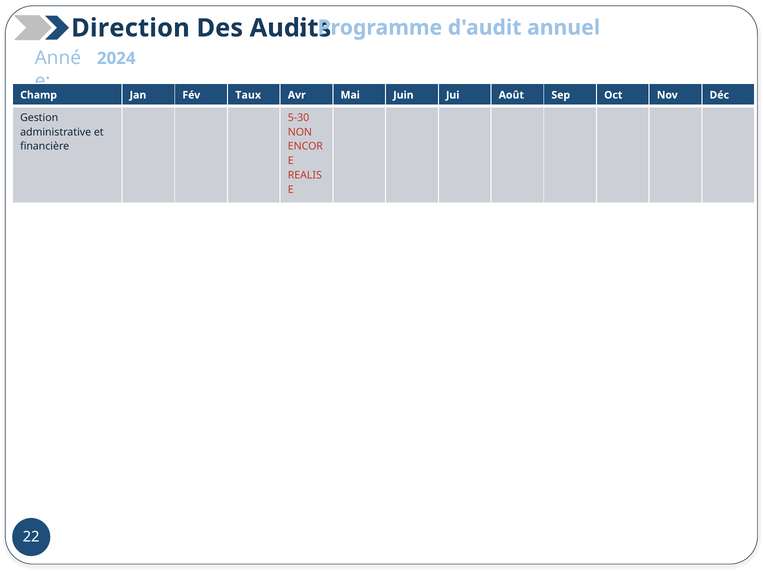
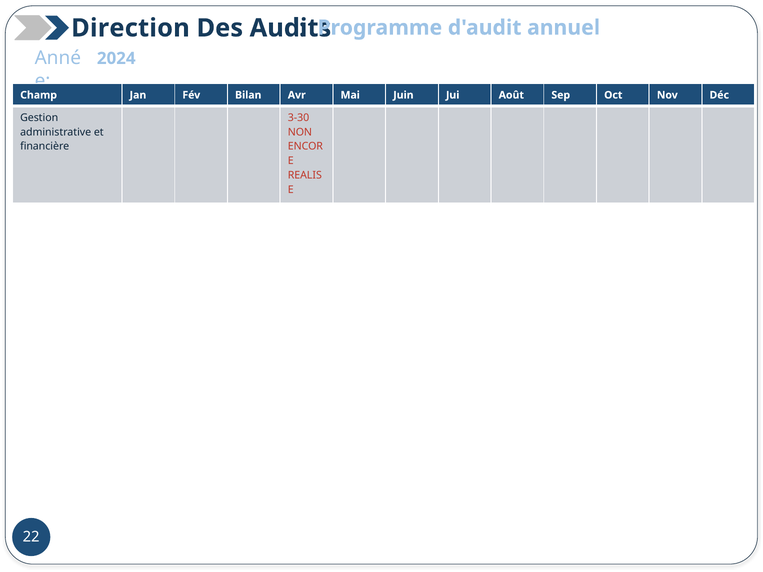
Taux: Taux -> Bilan (248, 95)
5-30: 5-30 -> 3-30 (299, 118)
